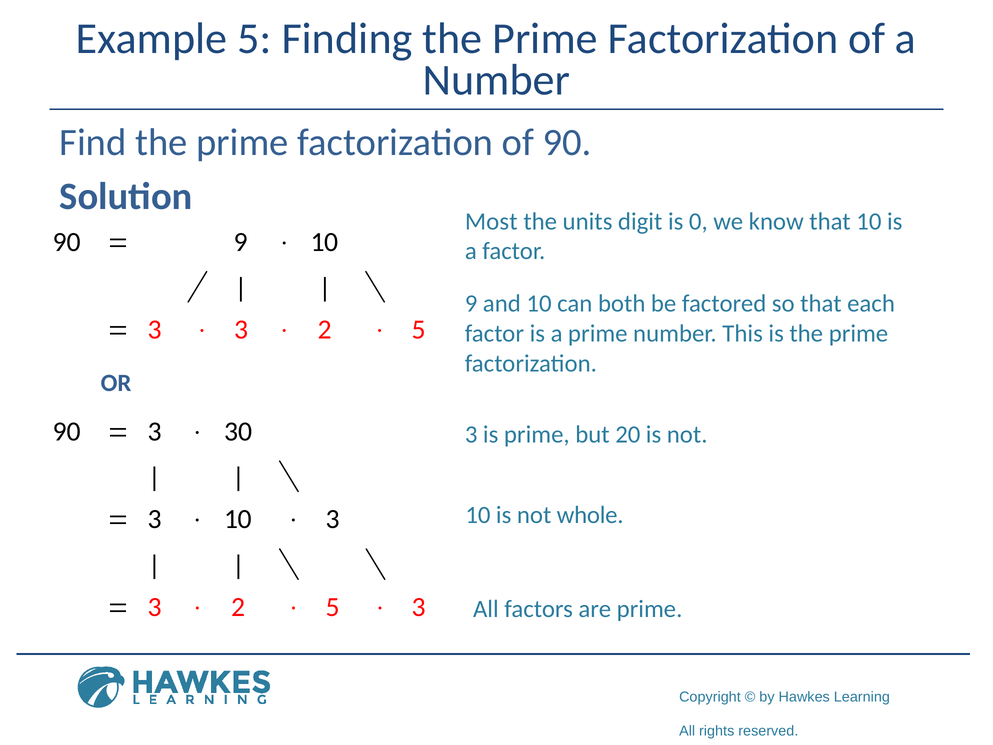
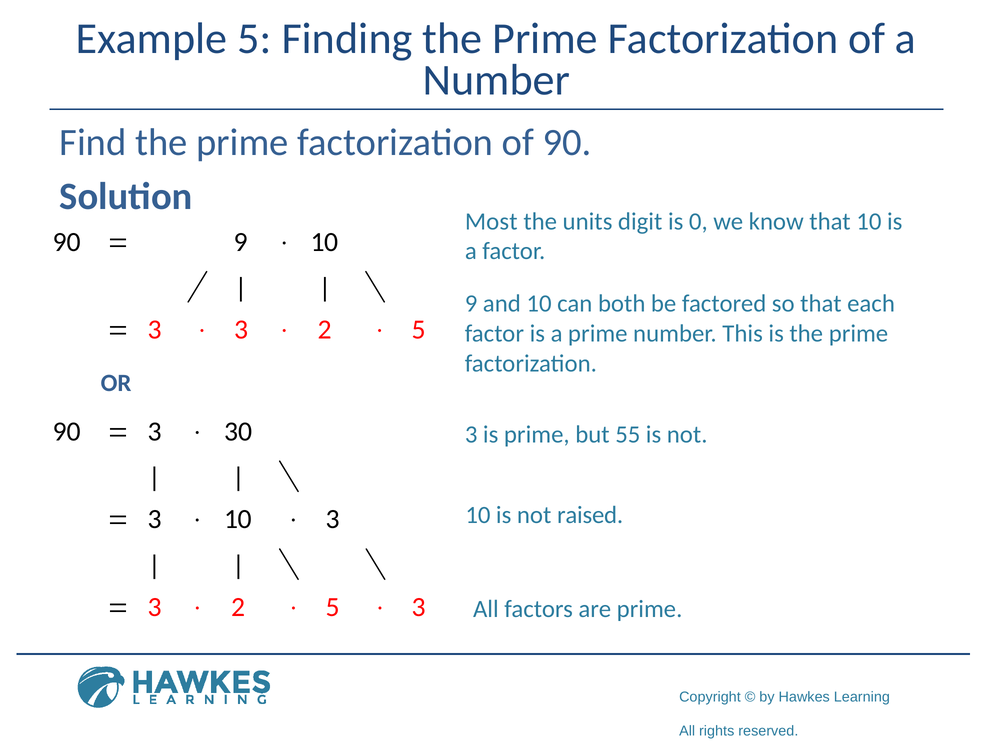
20: 20 -> 55 (628, 434)
whole: whole -> raised (590, 515)
